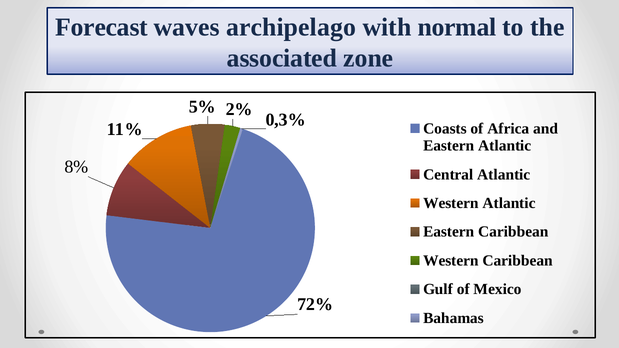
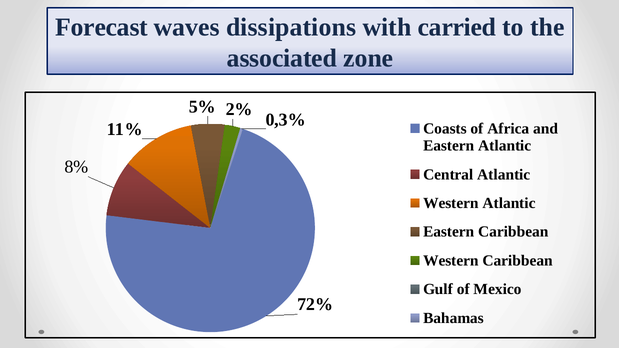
archipelago: archipelago -> dissipations (291, 27)
normal: normal -> carried (457, 27)
